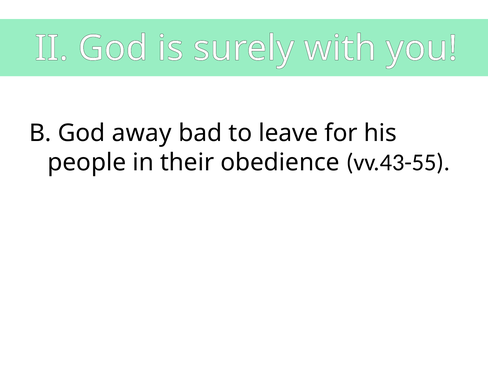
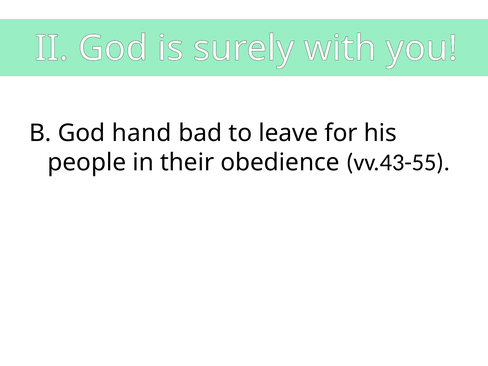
away: away -> hand (142, 133)
